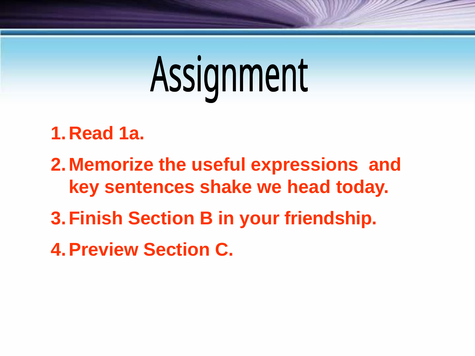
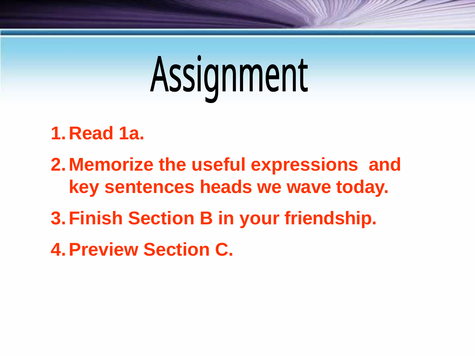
shake: shake -> heads (226, 187)
head: head -> wave (309, 187)
